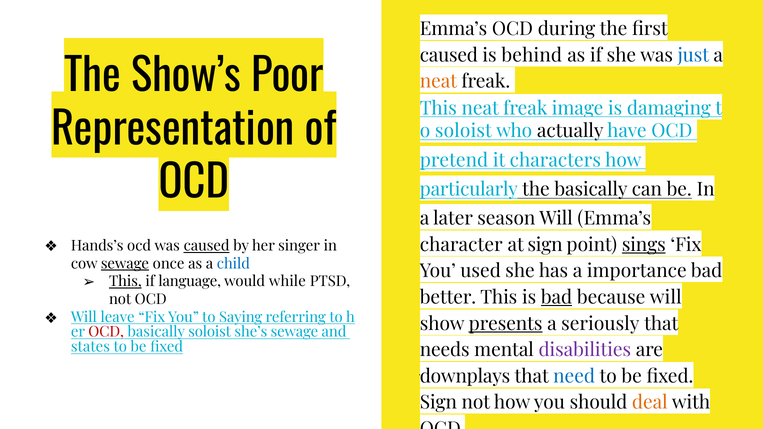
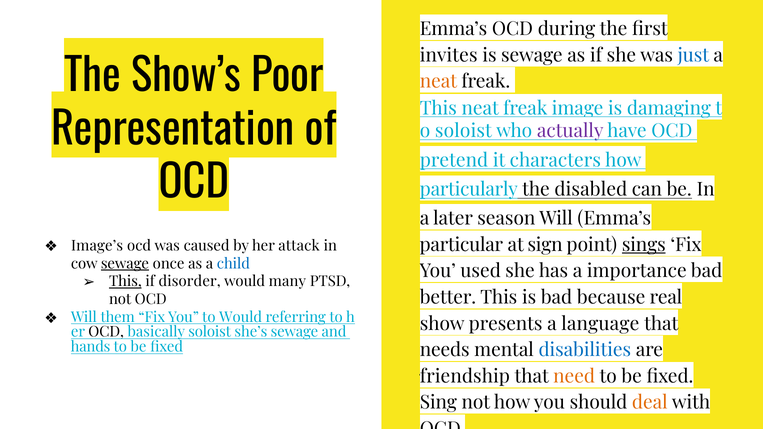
caused: caused -> invites (449, 55)
is behind: behind -> sewage (532, 55)
actually colour: black -> purple (570, 131)
the basically: basically -> disabled (591, 190)
character: character -> particular (461, 245)
Hands’s: Hands’s -> Image’s (97, 246)
caused underline: present -> none (207, 246)
singer: singer -> attack (299, 246)
language: language -> disorder (190, 282)
while: while -> many (287, 282)
bad underline: present -> none (557, 298)
because will: will -> real (666, 298)
leave: leave -> them (118, 317)
to Saying: Saying -> Would (241, 317)
presents underline: present -> none (506, 324)
seriously: seriously -> language (600, 324)
OCD colour: red -> black (106, 332)
states: states -> hands (91, 347)
disabilities colour: purple -> blue (585, 350)
downplays: downplays -> friendship (465, 376)
need colour: blue -> orange (574, 376)
Sign: Sign -> Sing (438, 403)
